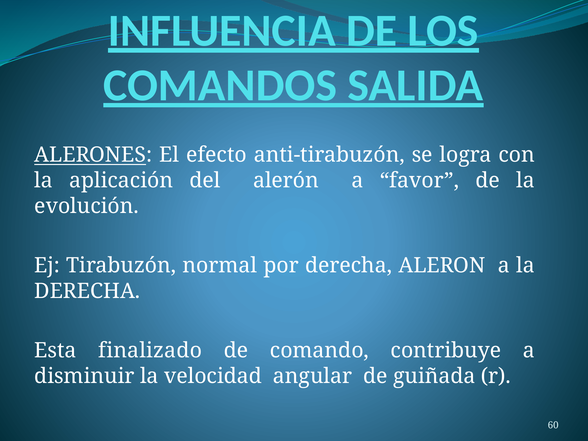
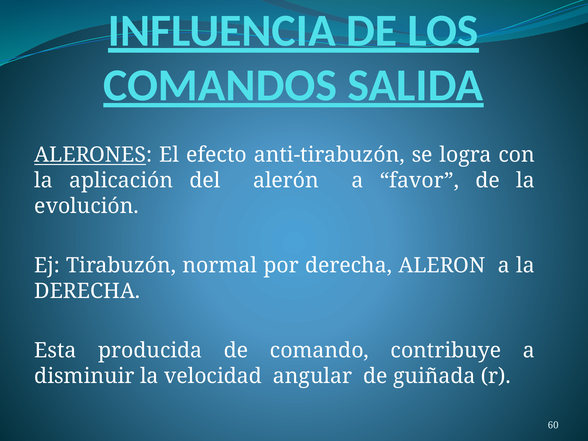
finalizado: finalizado -> producida (150, 351)
